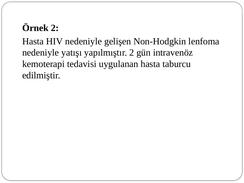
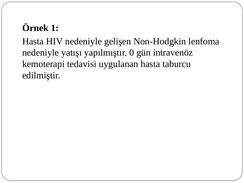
Örnek 2: 2 -> 1 (55, 28)
yapılmıştır 2: 2 -> 0 (132, 53)
